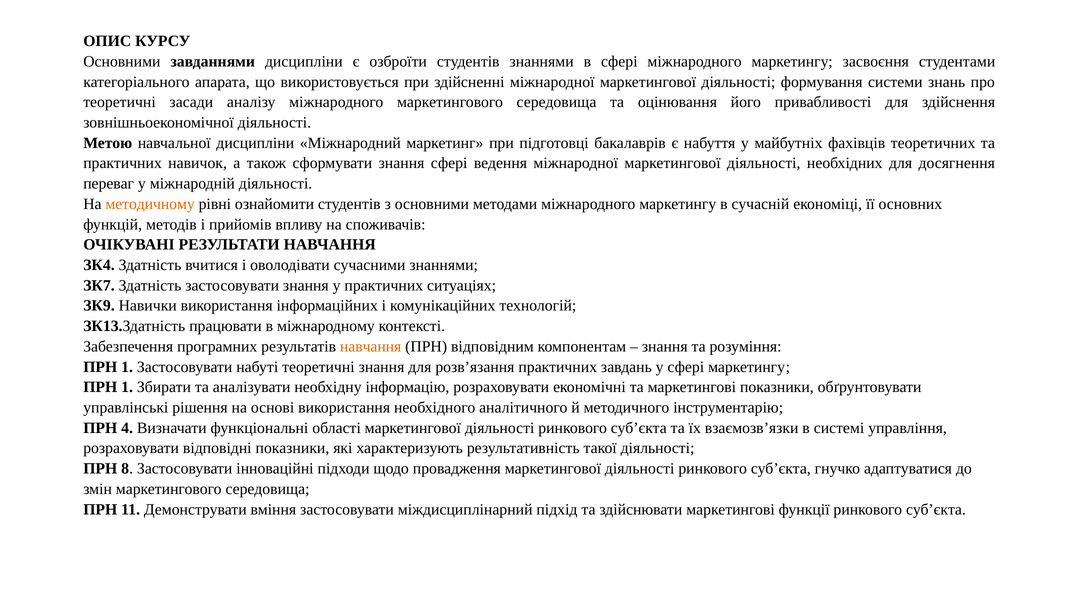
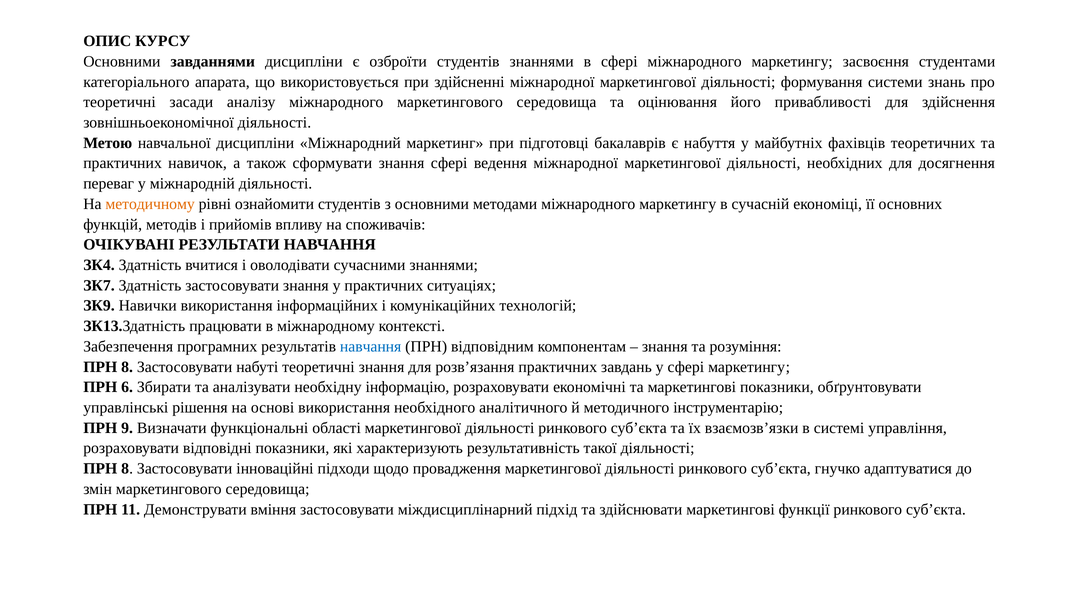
навчання colour: orange -> blue (371, 346)
1: 1 -> 8 (127, 367)
1: 1 -> 6 (127, 387)
4: 4 -> 9 (127, 428)
